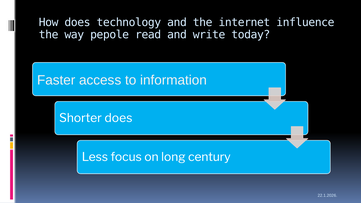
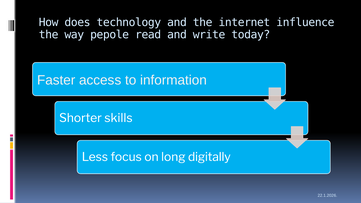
Shorter does: does -> skills (118, 118)
century: century -> digitally (209, 157)
